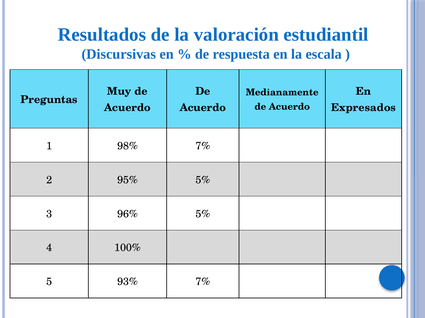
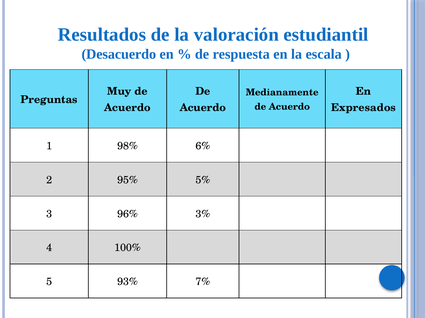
Discursivas: Discursivas -> Desacuerdo (119, 54)
98% 7%: 7% -> 6% (203, 146)
96% 5%: 5% -> 3% (203, 214)
